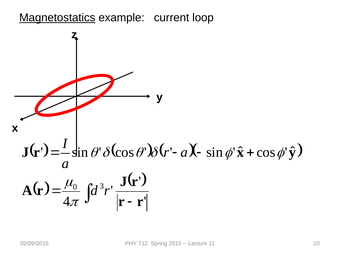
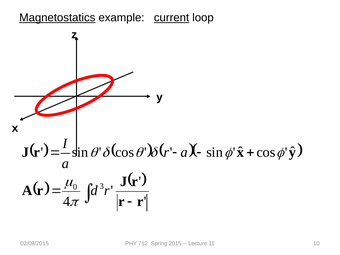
current underline: none -> present (172, 18)
